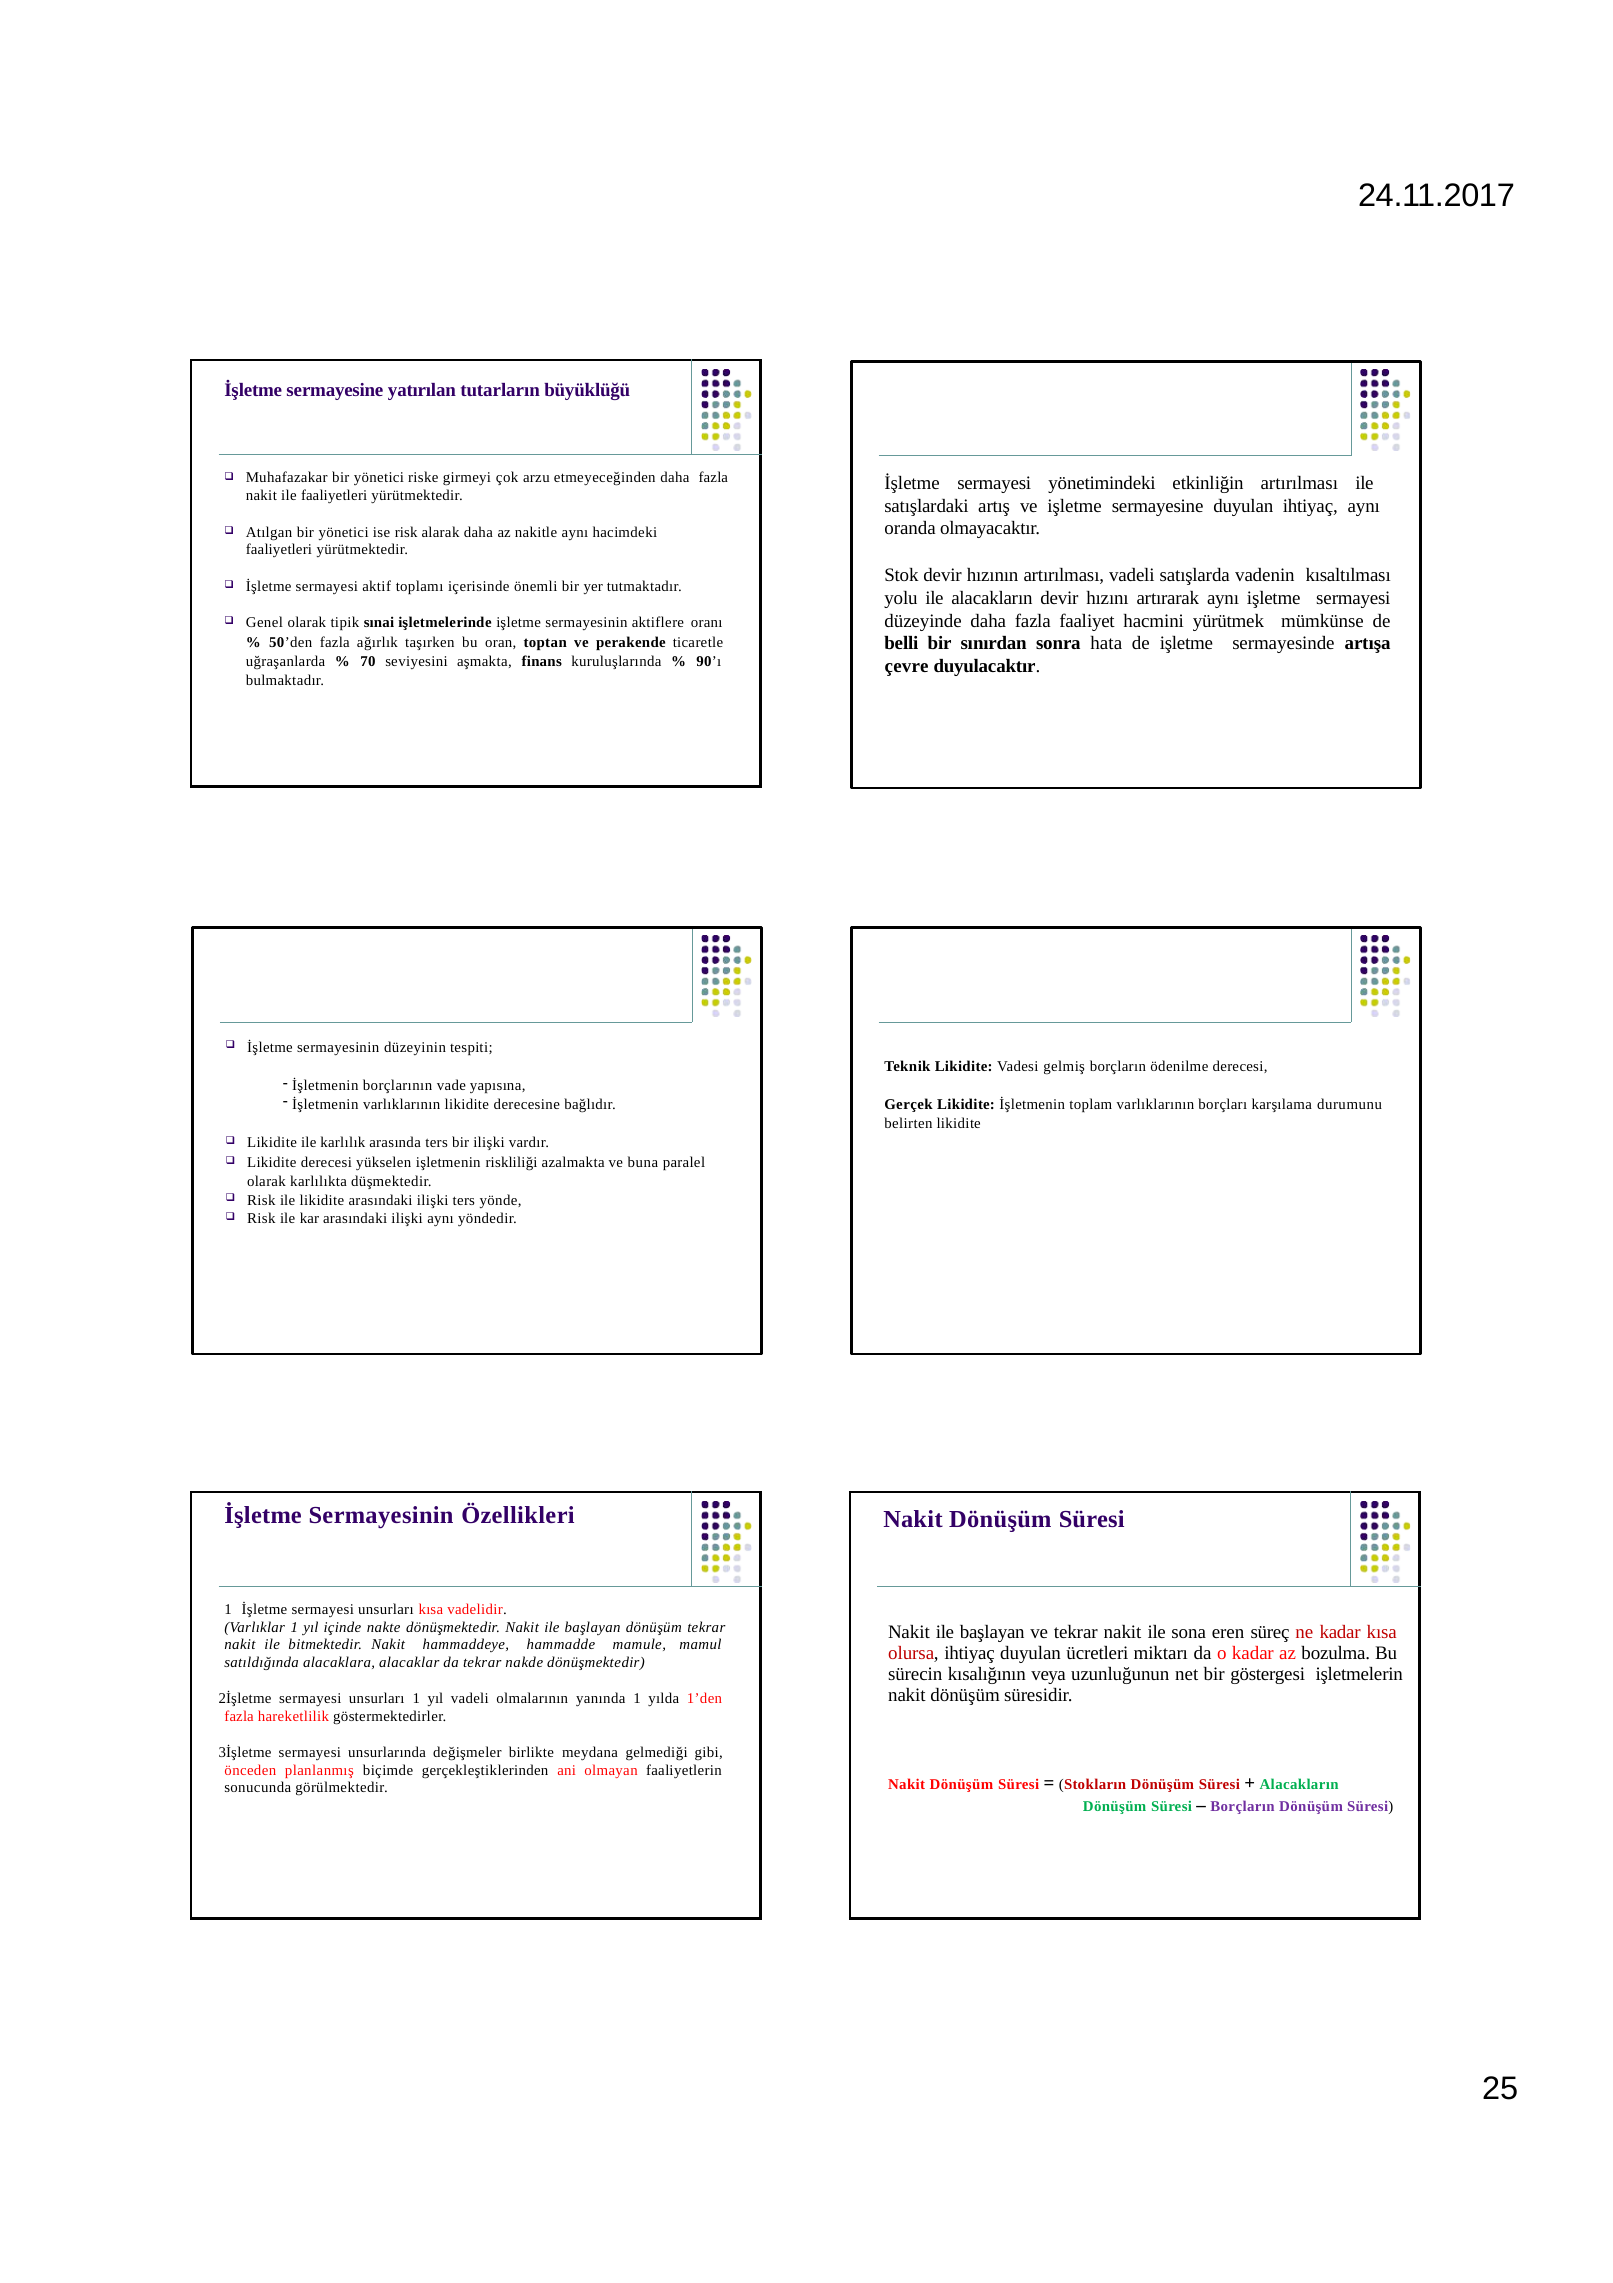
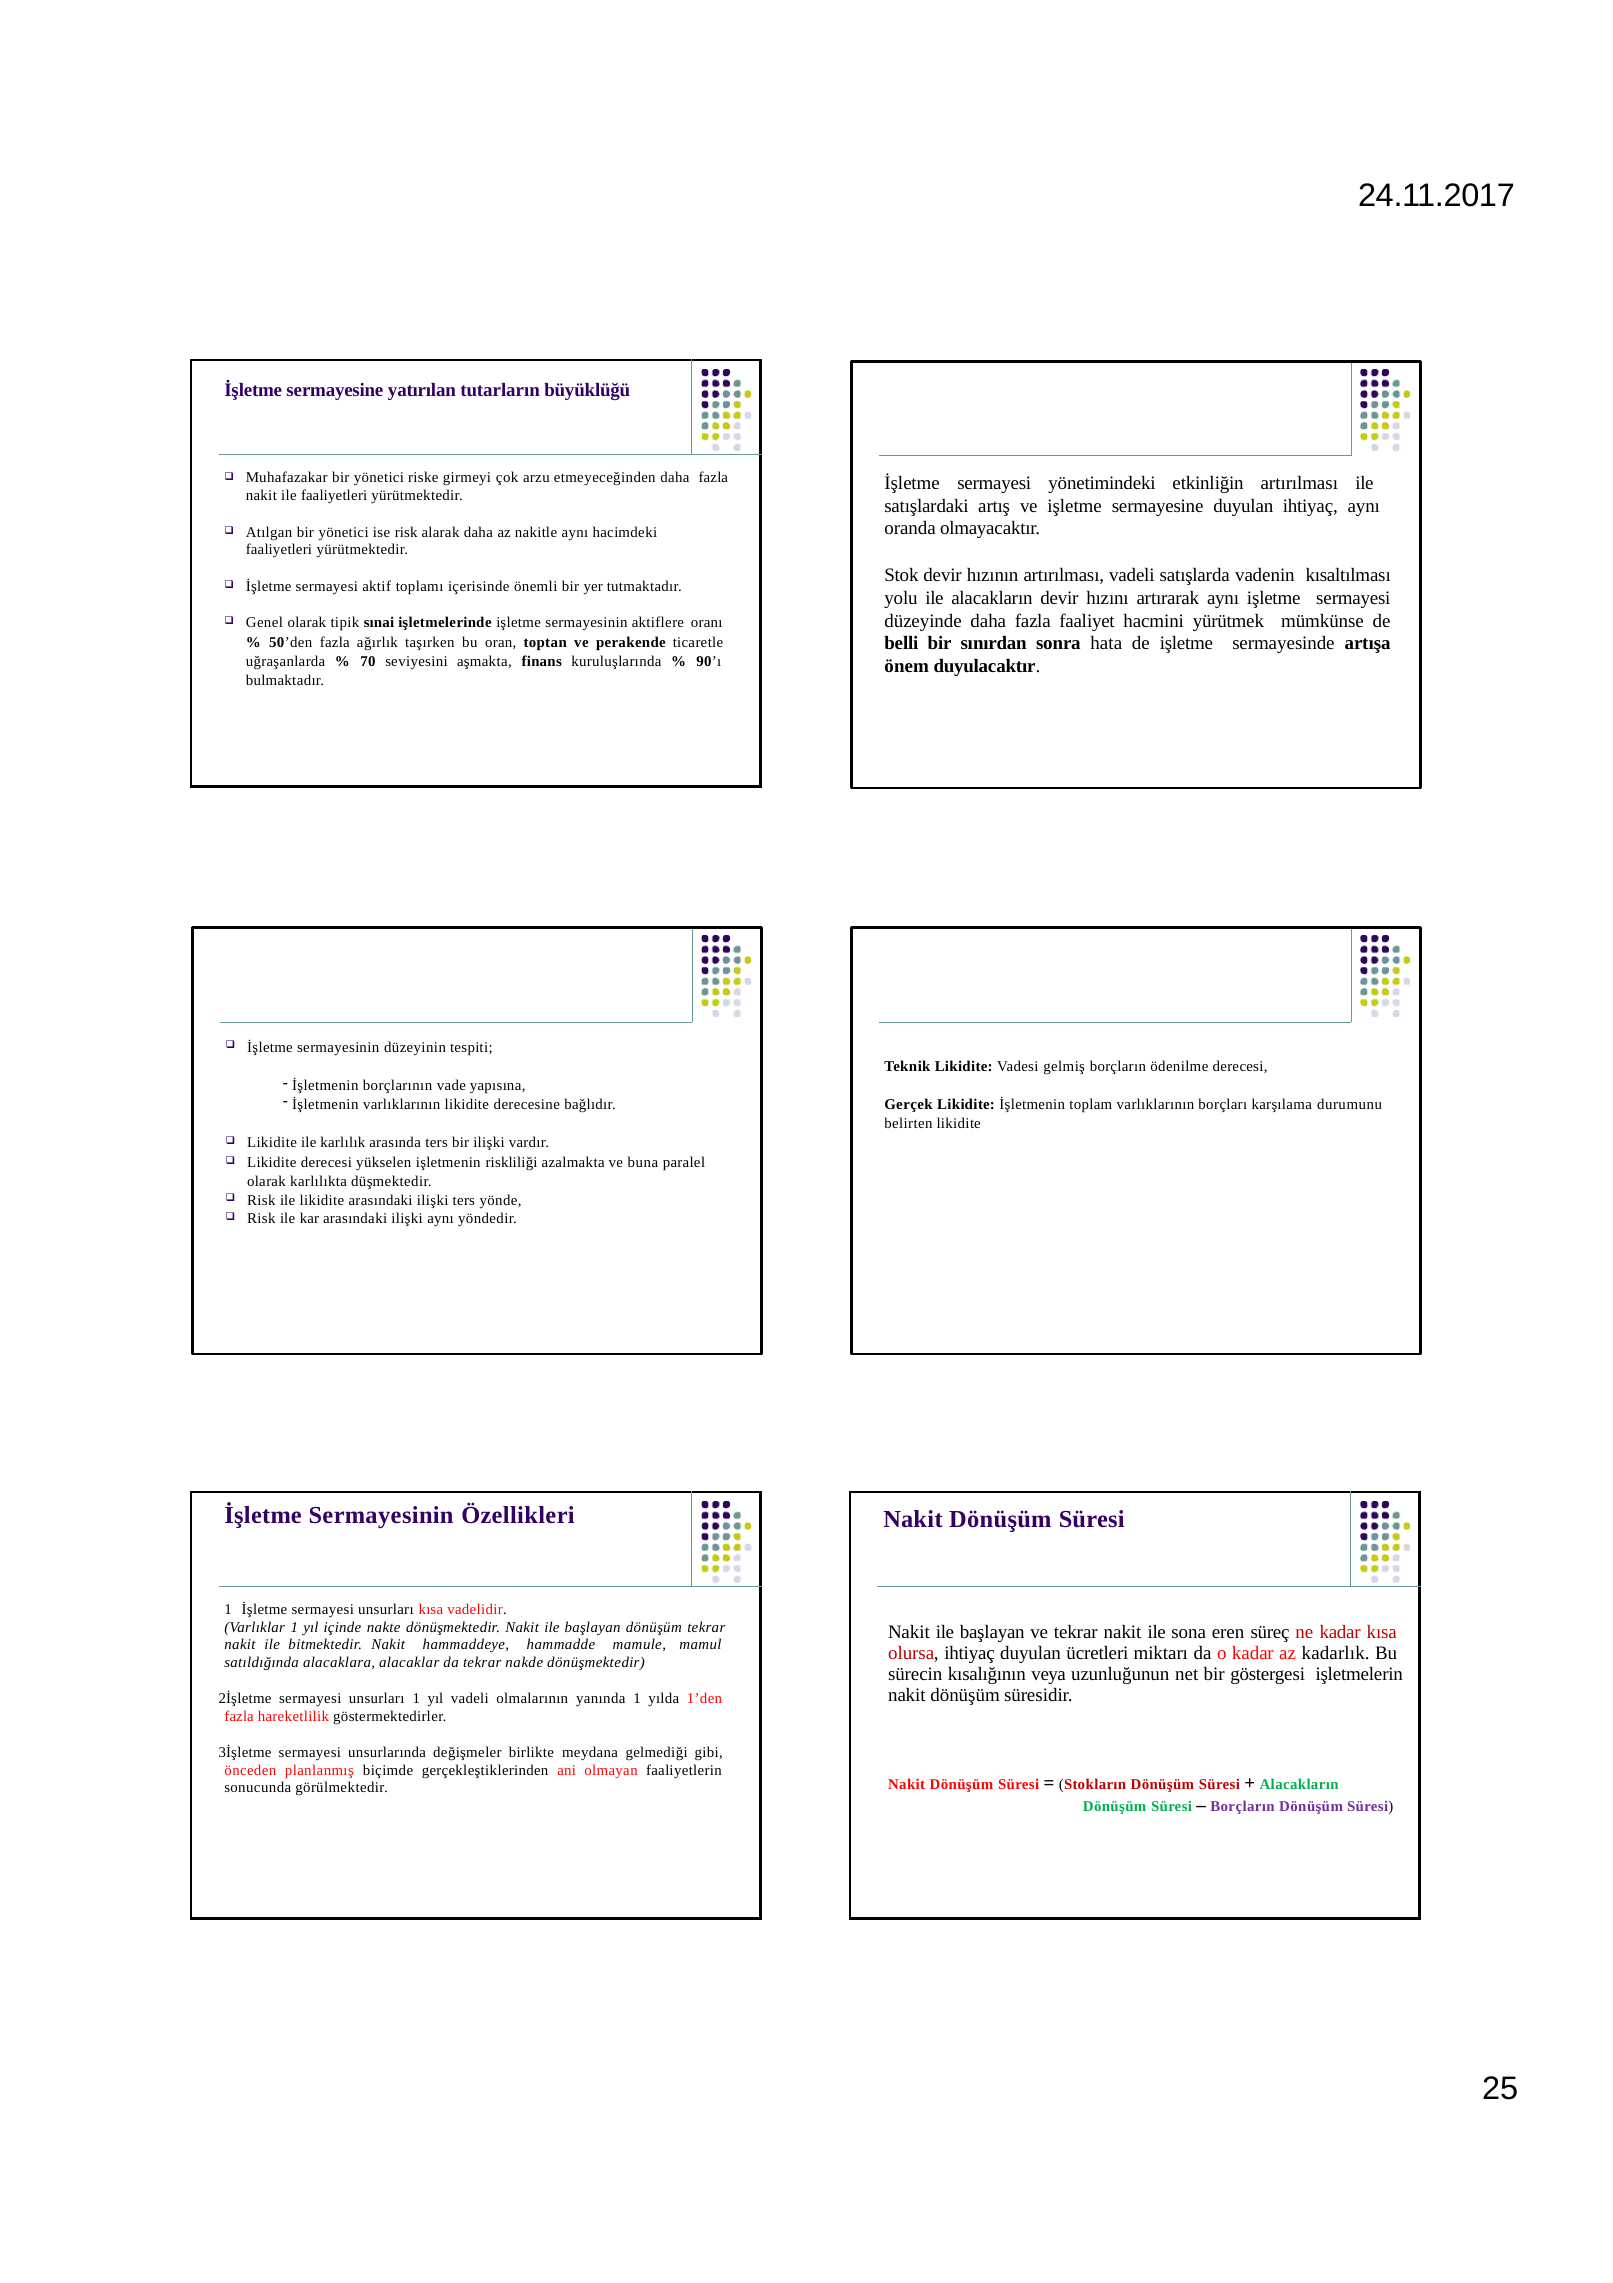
çevre: çevre -> önem (907, 666)
bozulma: bozulma -> kadarlık (1336, 1653)
